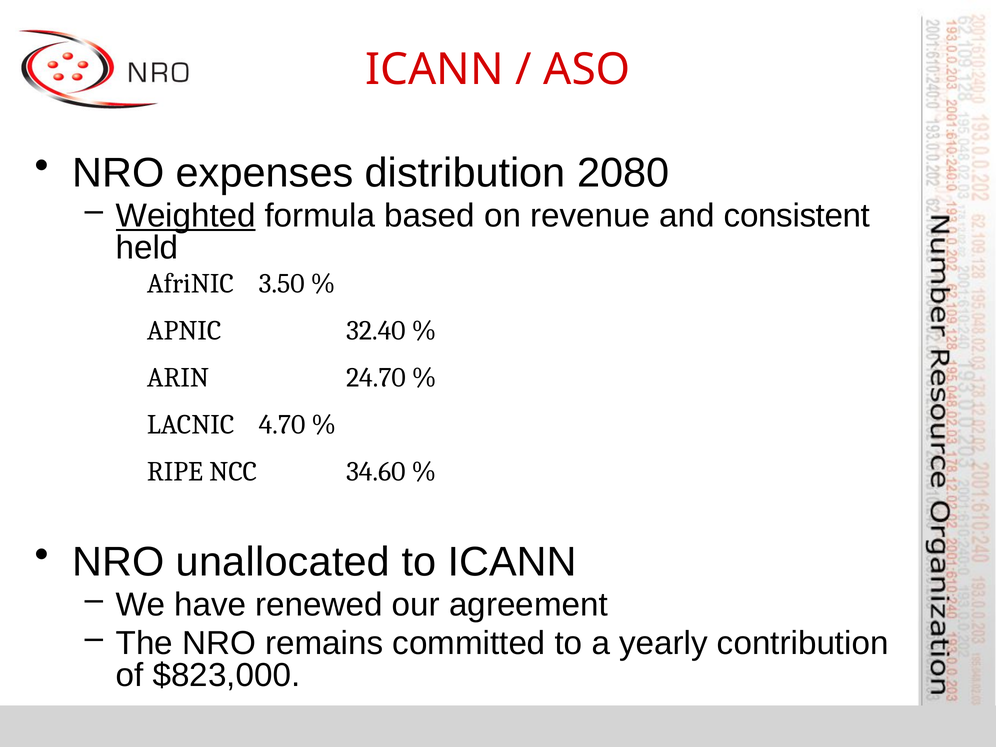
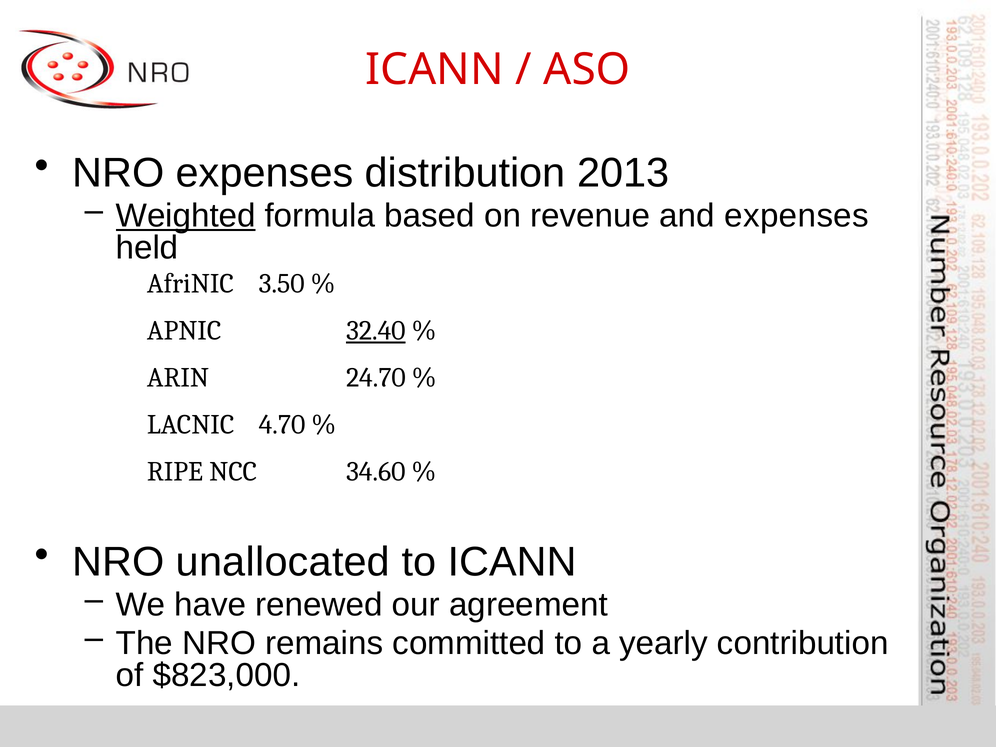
2080: 2080 -> 2013 (623, 173)
and consistent: consistent -> expenses (797, 216)
32.40 underline: none -> present (376, 331)
